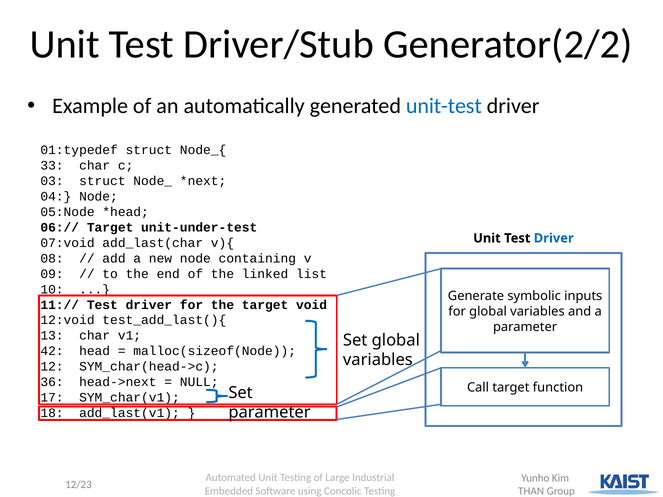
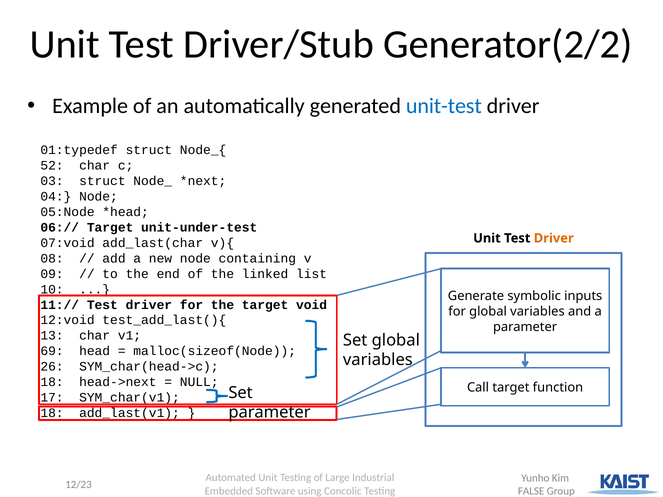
33: 33 -> 52 (52, 166)
Driver colour: blue -> orange (554, 238)
42: 42 -> 69 (52, 351)
12: 12 -> 26 (52, 367)
36: 36 -> 18 (52, 382)
THAN: THAN -> FALSE (531, 491)
